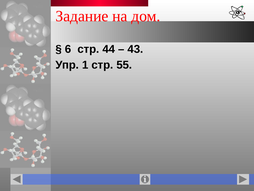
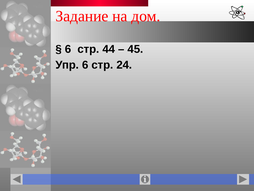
43: 43 -> 45 (135, 49)
Упр 1: 1 -> 6 (85, 65)
55: 55 -> 24 (124, 65)
